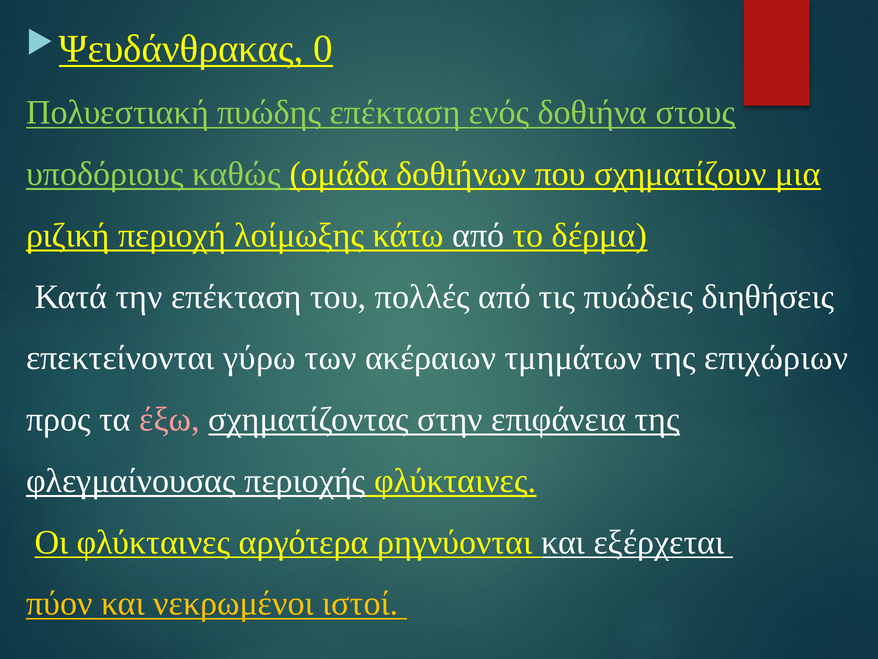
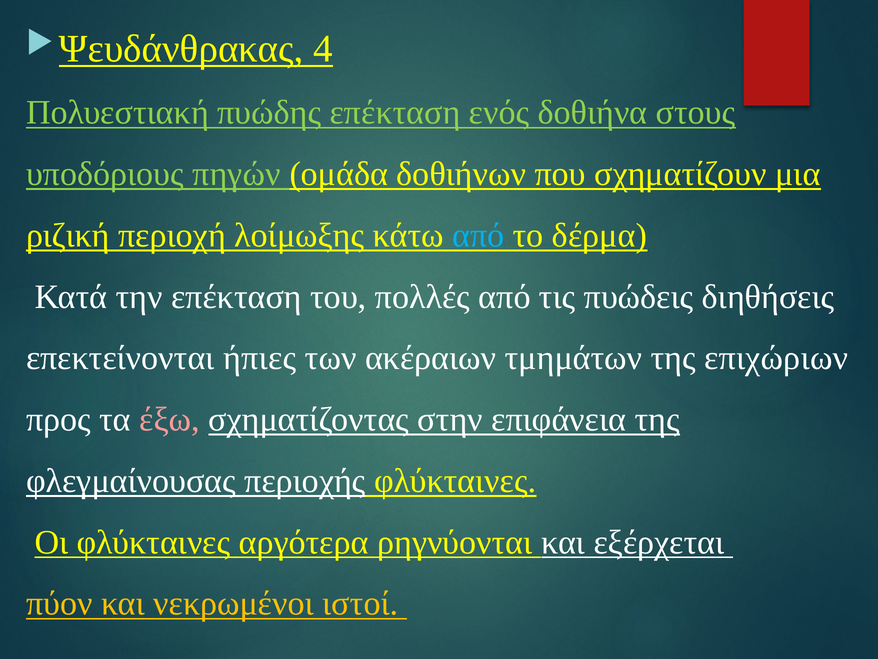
0: 0 -> 4 (323, 49)
καθώς: καθώς -> πηγών (236, 174)
από colour: white -> light blue (478, 235)
γύρω: γύρω -> ήπιες (260, 358)
